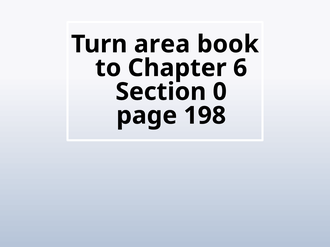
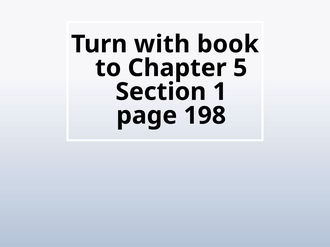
area: area -> with (162, 44)
6: 6 -> 5 (240, 68)
0: 0 -> 1 (220, 92)
